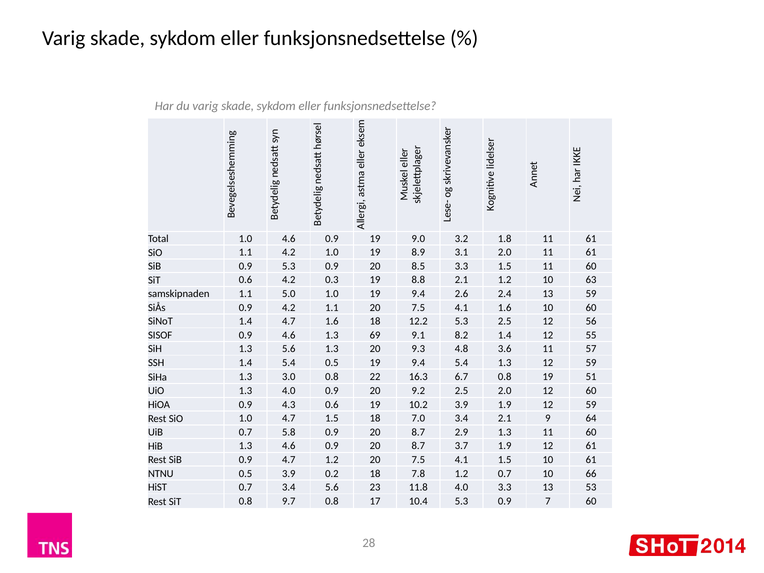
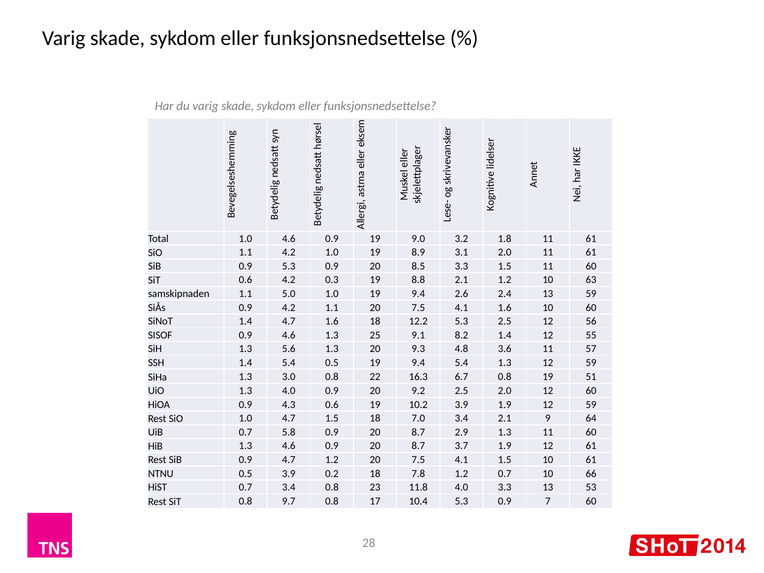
69: 69 -> 25 (375, 335)
3.4 5.6: 5.6 -> 0.8 (332, 487)
